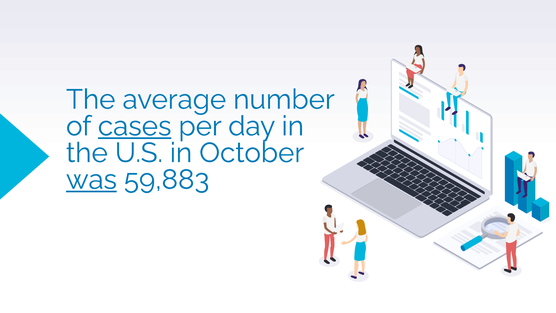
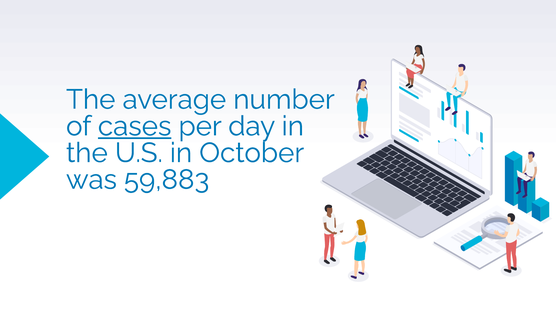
was underline: present -> none (91, 179)
